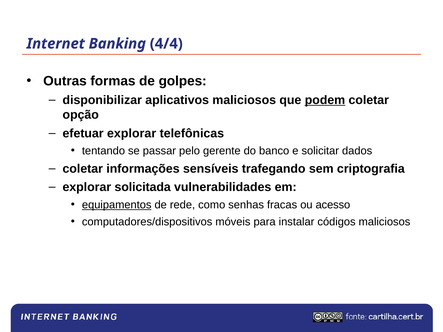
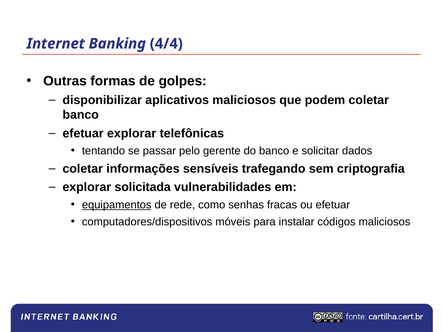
podem underline: present -> none (325, 100)
opção: opção -> banco (81, 115)
ou acesso: acesso -> efetuar (333, 205)
